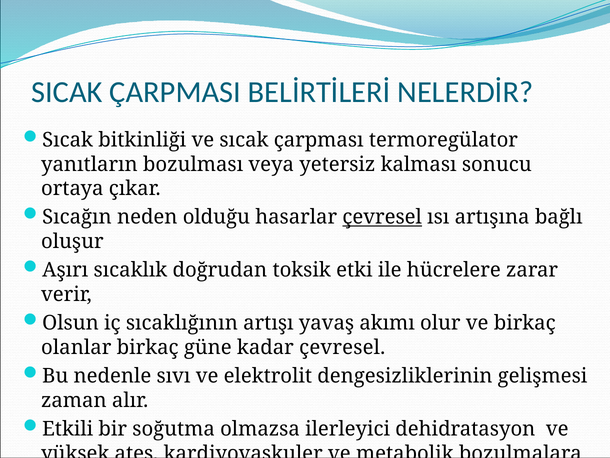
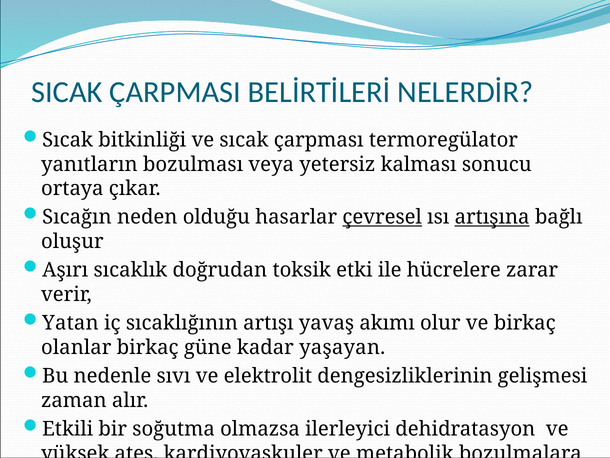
artışına underline: none -> present (492, 217)
Olsun: Olsun -> Yatan (70, 323)
kadar çevresel: çevresel -> yaşayan (342, 347)
